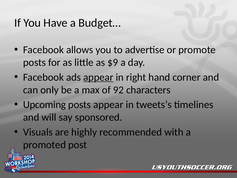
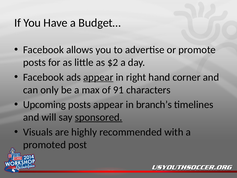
$9: $9 -> $2 (113, 62)
92: 92 -> 91 (118, 90)
tweets’s: tweets’s -> branch’s (154, 105)
sponsored underline: none -> present (99, 117)
